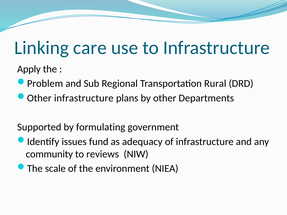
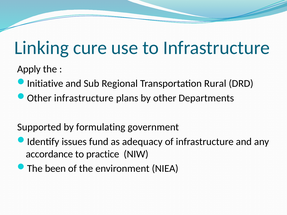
care: care -> cure (90, 48)
Problem: Problem -> Initiative (45, 84)
community: community -> accordance (49, 154)
reviews: reviews -> practice (103, 154)
scale: scale -> been (55, 169)
